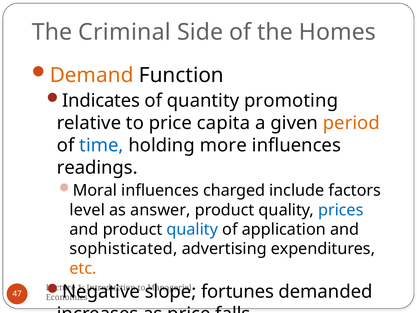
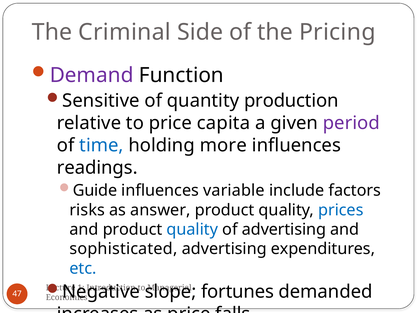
Homes: Homes -> Pricing (337, 32)
Demand colour: orange -> purple (92, 75)
Indicates: Indicates -> Sensitive (101, 101)
promoting: promoting -> production (291, 101)
period colour: orange -> purple (351, 123)
Moral: Moral -> Guide (95, 190)
charged: charged -> variable (234, 190)
level: level -> risks (87, 210)
of application: application -> advertising (284, 229)
etc colour: orange -> blue (83, 268)
